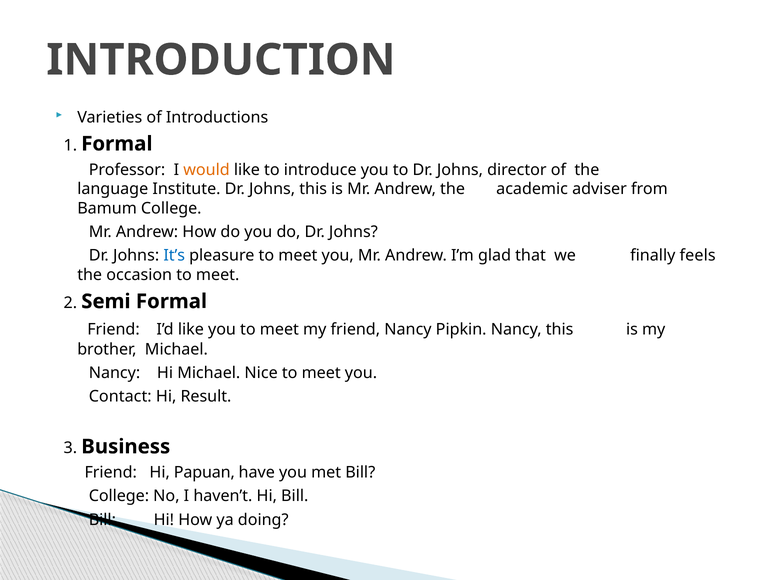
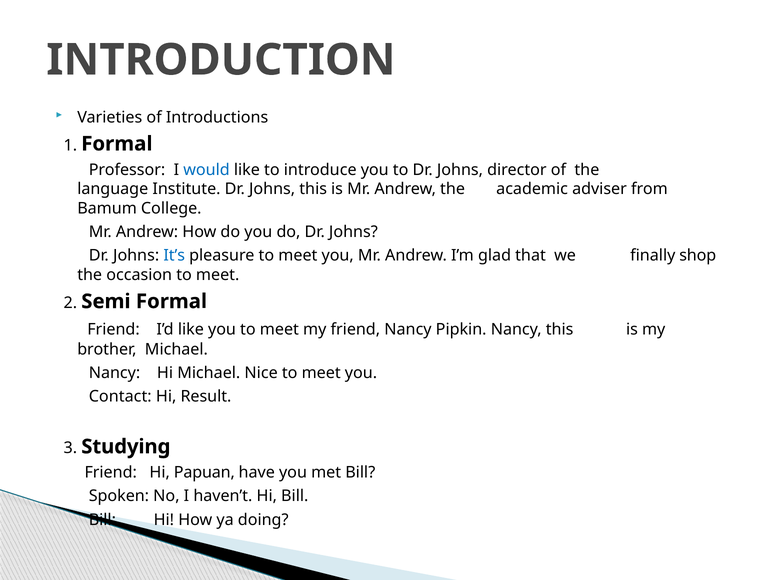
would colour: orange -> blue (207, 170)
feels: feels -> shop (698, 256)
Business: Business -> Studying (126, 447)
College: College -> Spoken (119, 497)
